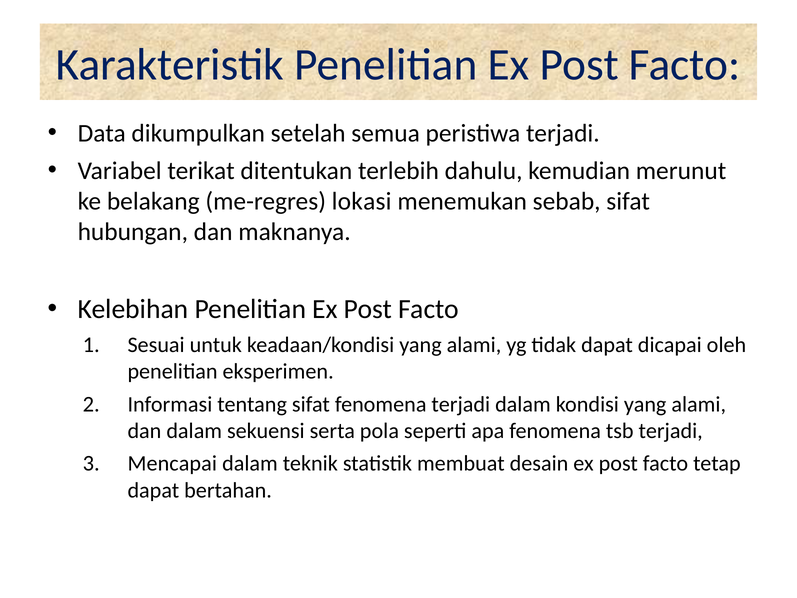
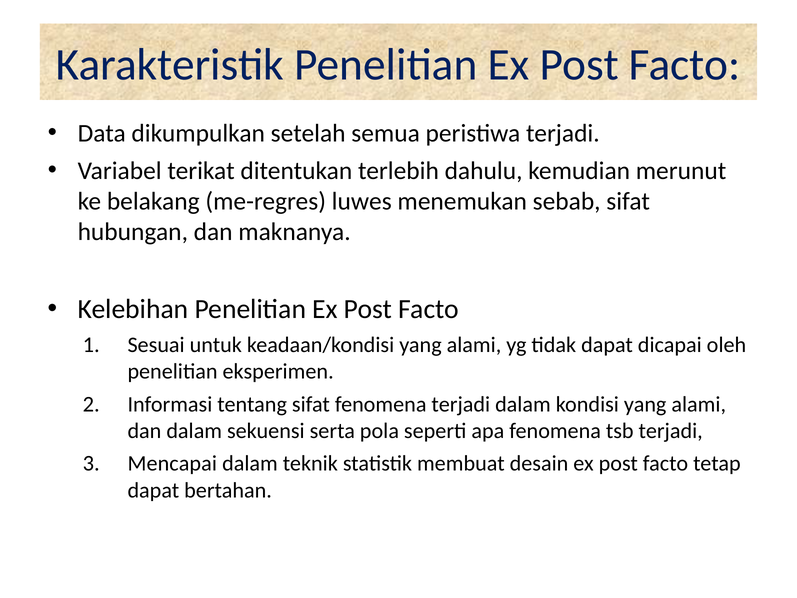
lokasi: lokasi -> luwes (362, 201)
